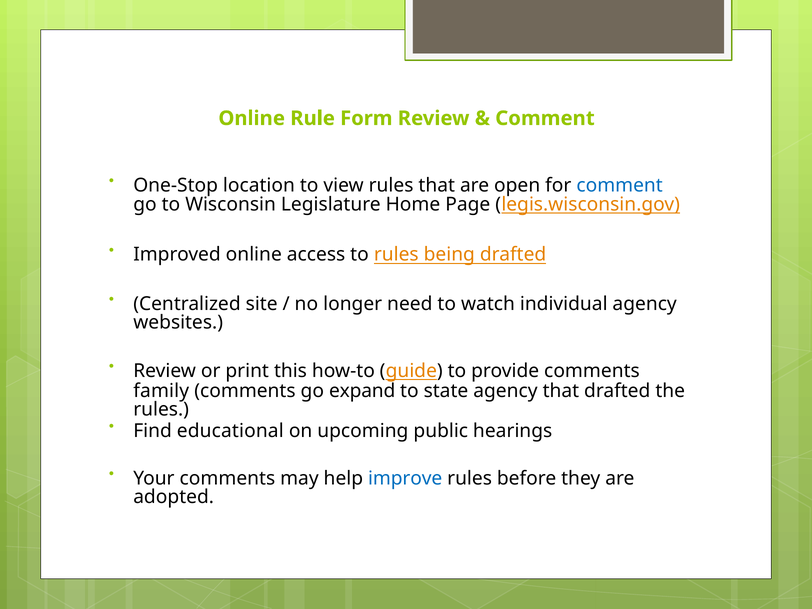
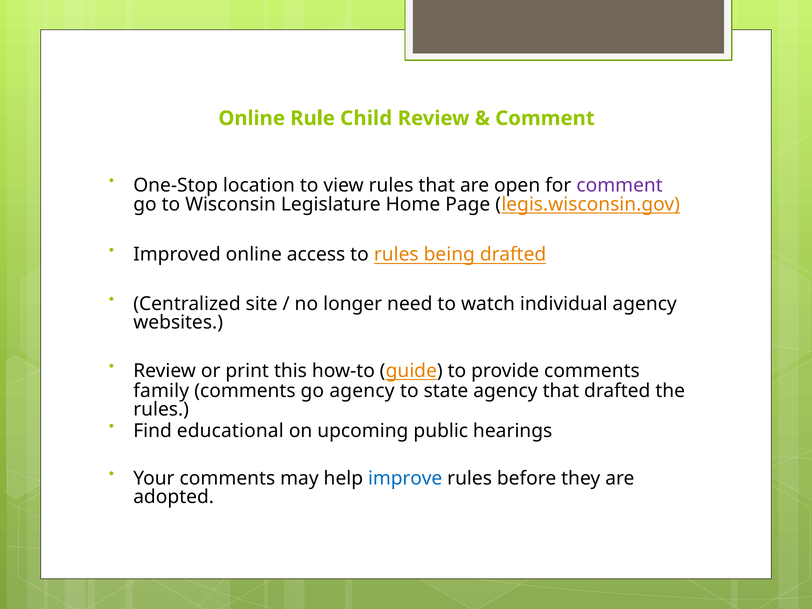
Form: Form -> Child (366, 118)
comment colour: blue -> purple (620, 185)
go expand: expand -> agency (362, 391)
